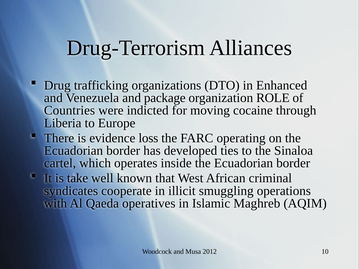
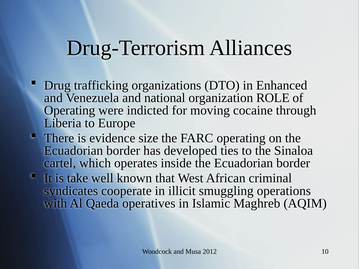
package: package -> national (165, 98)
Countries: Countries -> Operating (70, 111)
loss: loss -> size (148, 138)
